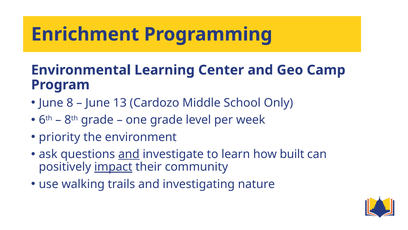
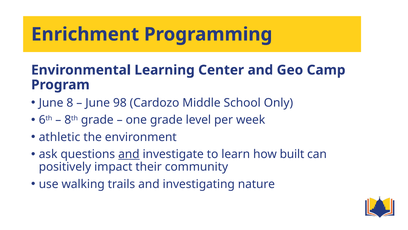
13: 13 -> 98 (120, 103)
priority: priority -> athletic (60, 137)
impact underline: present -> none (113, 167)
